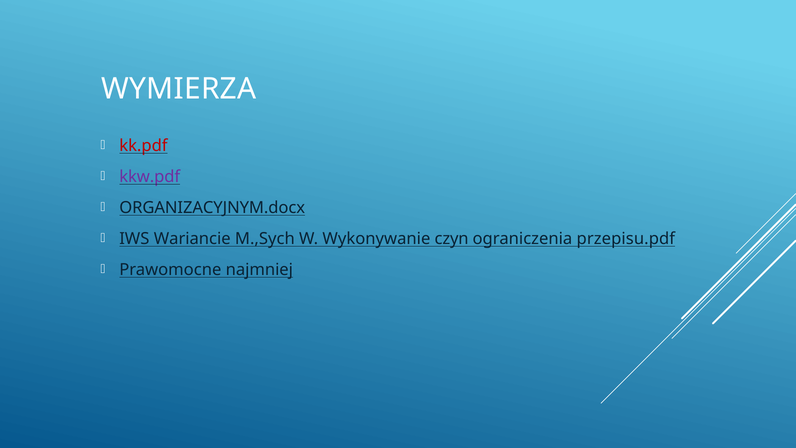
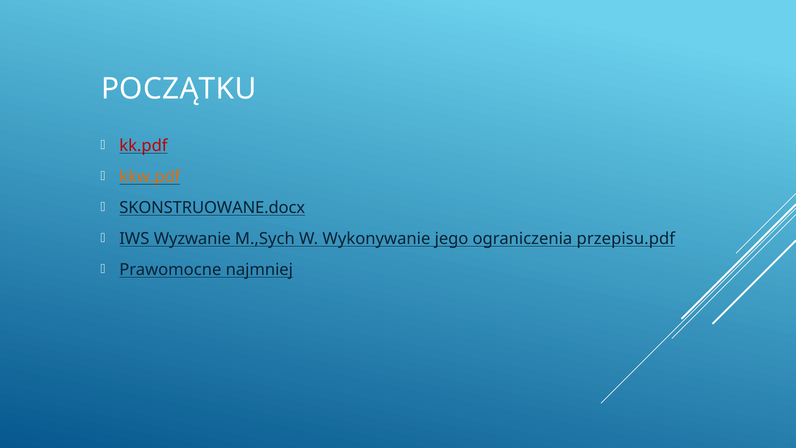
WYMIERZA: WYMIERZA -> POCZĄTKU (179, 89)
kkw.pdf colour: purple -> orange (150, 177)
ORGANIZACYJNYM.docx: ORGANIZACYJNYM.docx -> SKONSTRUOWANE.docx (212, 208)
Wariancie: Wariancie -> Wyzwanie (192, 239)
czyn: czyn -> jego (452, 239)
